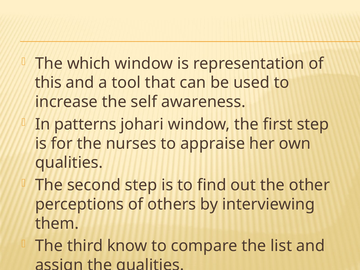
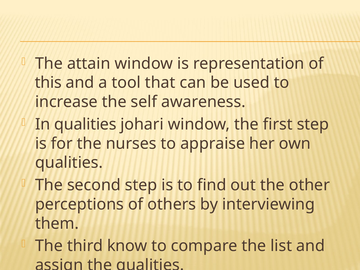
which: which -> attain (89, 63)
In patterns: patterns -> qualities (85, 124)
